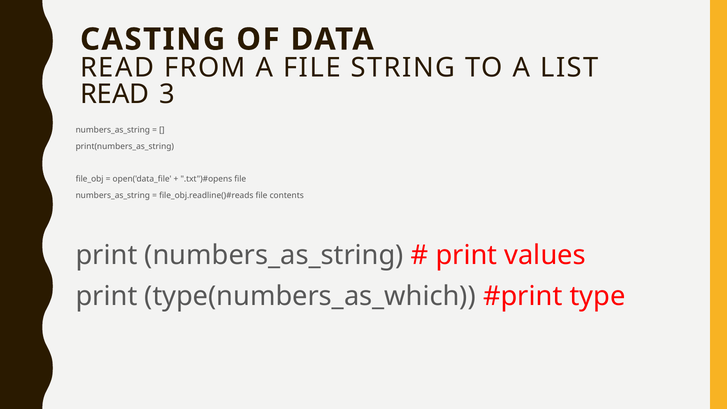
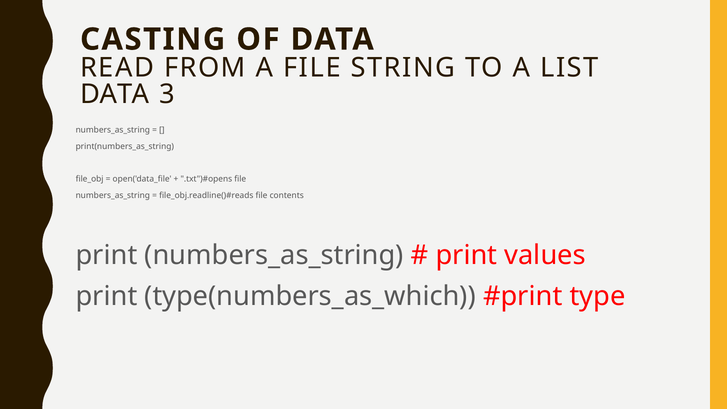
READ: READ -> DATA (115, 94)
